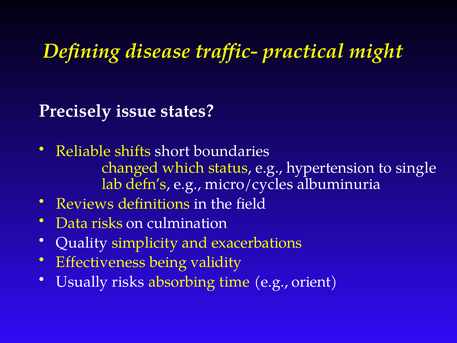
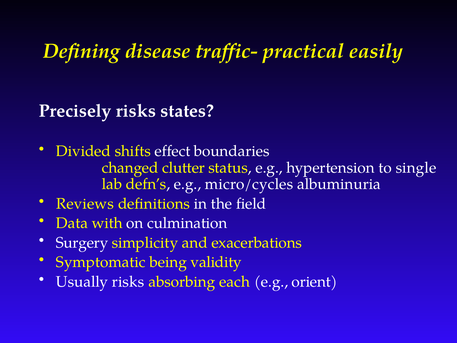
might: might -> easily (376, 51)
Precisely issue: issue -> risks (136, 111)
Reliable: Reliable -> Divided (83, 151)
short: short -> effect (172, 151)
which: which -> clutter (184, 168)
Data risks: risks -> with (107, 223)
Quality: Quality -> Surgery (82, 243)
Effectiveness: Effectiveness -> Symptomatic (101, 262)
time: time -> each (235, 281)
